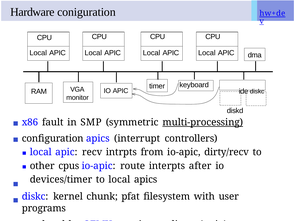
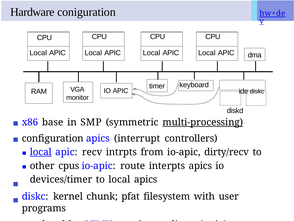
fault: fault -> base (53, 122)
local underline: none -> present (41, 152)
interpts after: after -> apics (200, 166)
